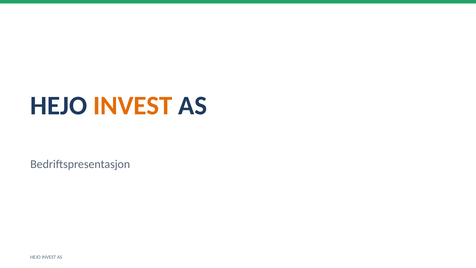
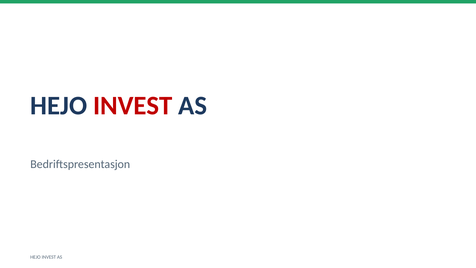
INVEST colour: orange -> red (133, 106)
